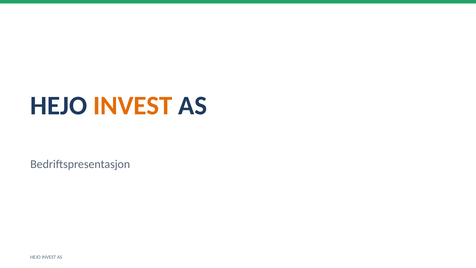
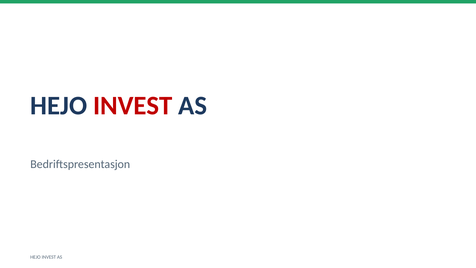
INVEST colour: orange -> red (133, 106)
